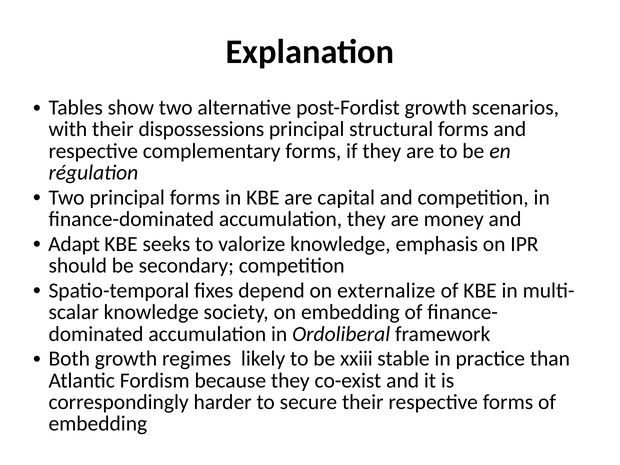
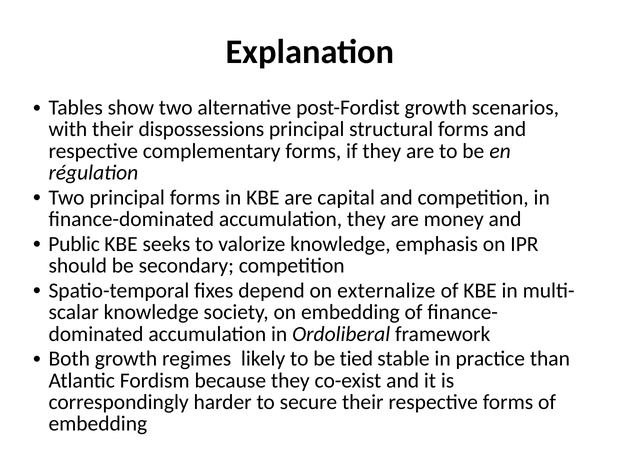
Adapt: Adapt -> Public (74, 244)
xxiii: xxiii -> tied (356, 359)
